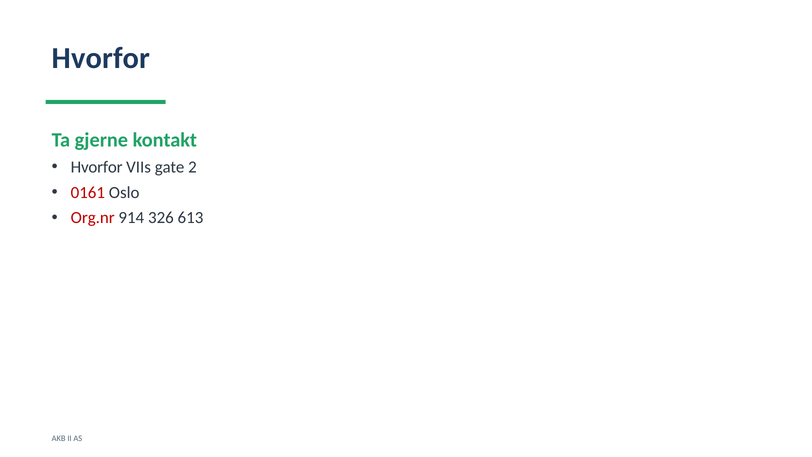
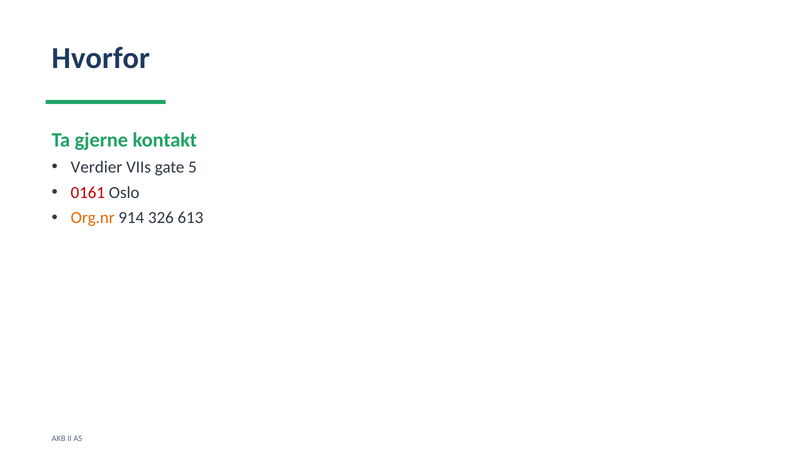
Hvorfor: Hvorfor -> Verdier (96, 167)
2: 2 -> 5 (192, 167)
Org.nr colour: red -> orange (93, 218)
